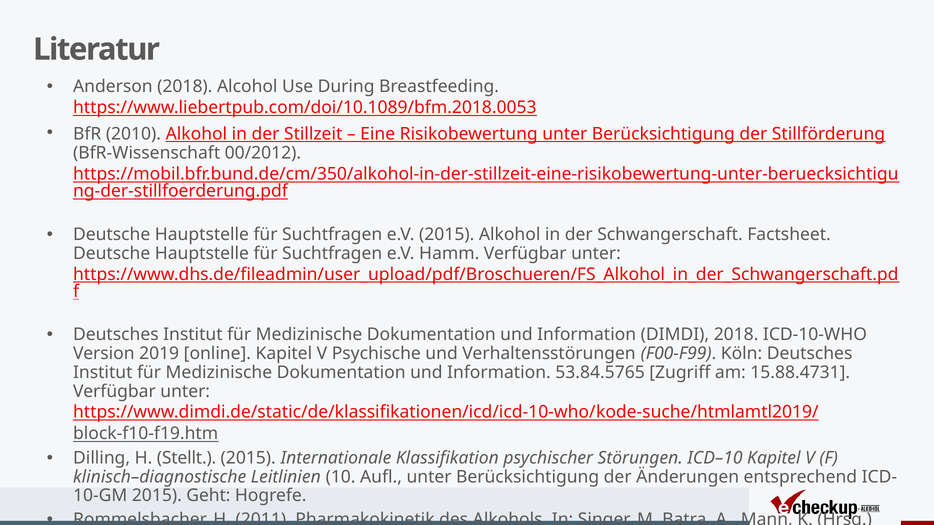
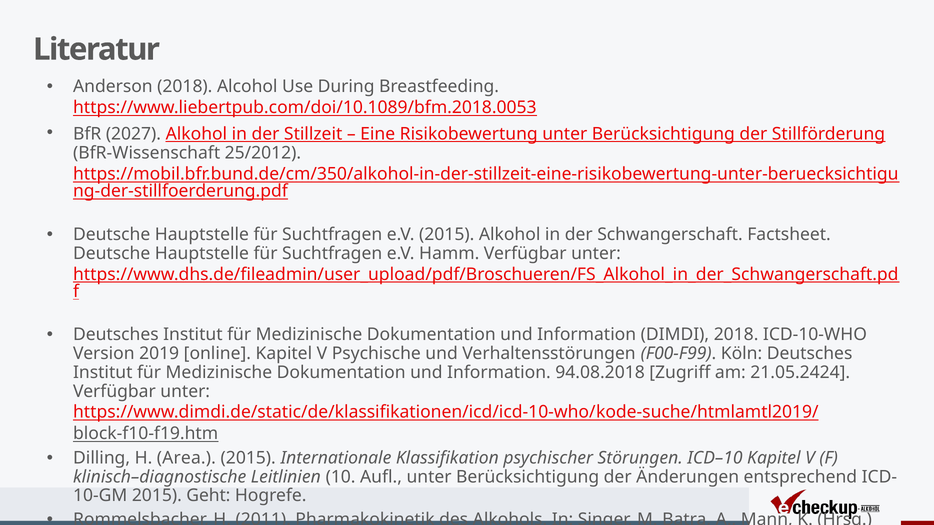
2010: 2010 -> 2027 (133, 134)
00/2012: 00/2012 -> 25/2012 (263, 153)
53.84.5765: 53.84.5765 -> 94.08.2018 (600, 373)
15.88.4731: 15.88.4731 -> 21.05.2424 (800, 373)
Stellt: Stellt -> Area (186, 458)
